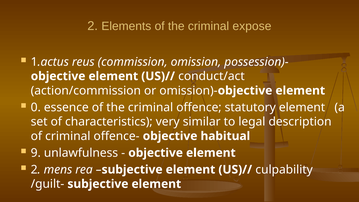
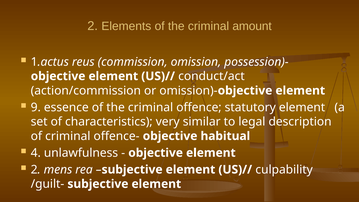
expose: expose -> amount (252, 26)
0: 0 -> 9 (36, 107)
9: 9 -> 4 (36, 153)
